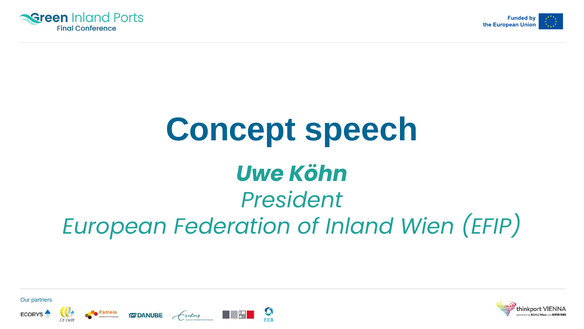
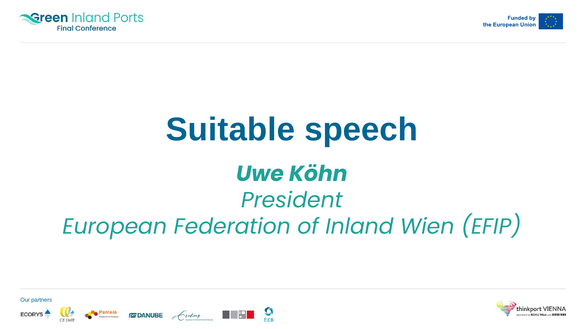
Concept: Concept -> Suitable (231, 129)
